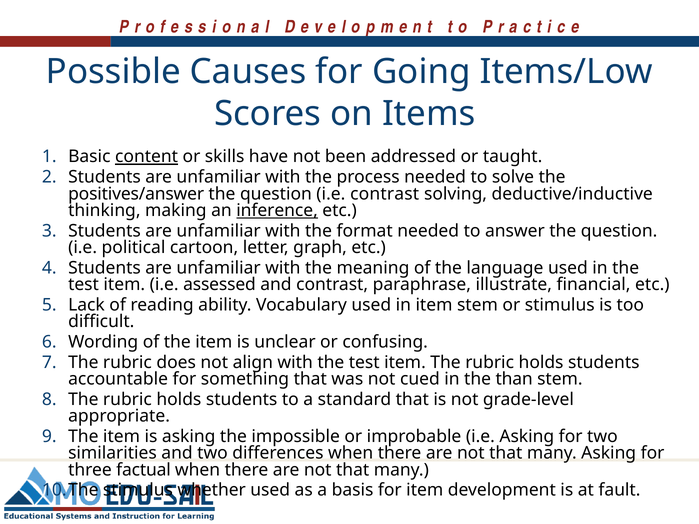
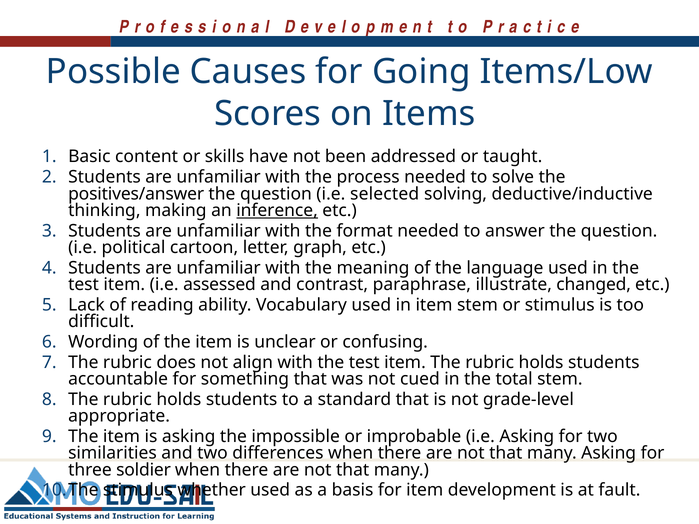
content underline: present -> none (147, 157)
i.e contrast: contrast -> selected (385, 194)
financial: financial -> changed (594, 285)
than: than -> total (514, 379)
factual: factual -> soldier (143, 470)
